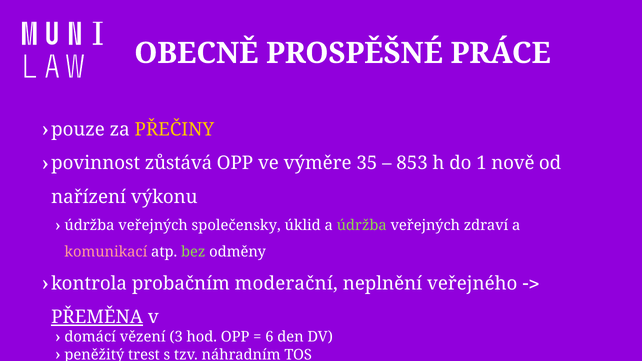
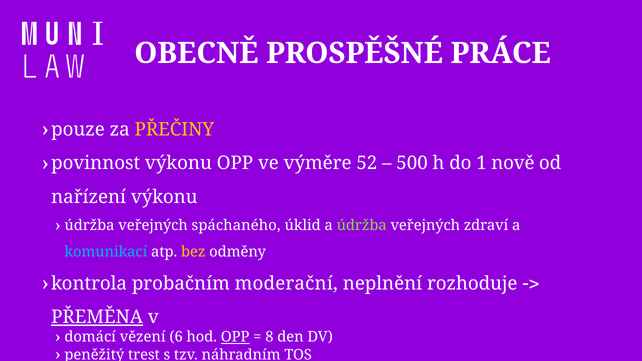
zůstává: zůstává -> výkonu (178, 163)
35: 35 -> 52 (367, 163)
853: 853 -> 500 (412, 163)
společensky: společensky -> spáchaného (236, 226)
komunikací colour: pink -> light blue (106, 252)
bez colour: light green -> yellow (193, 252)
veřejného: veřejného -> rozhoduje (472, 284)
vězení 3: 3 -> 6 (176, 337)
OPP underline: none -> present (235, 337)
6: 6 -> 8 (269, 337)
